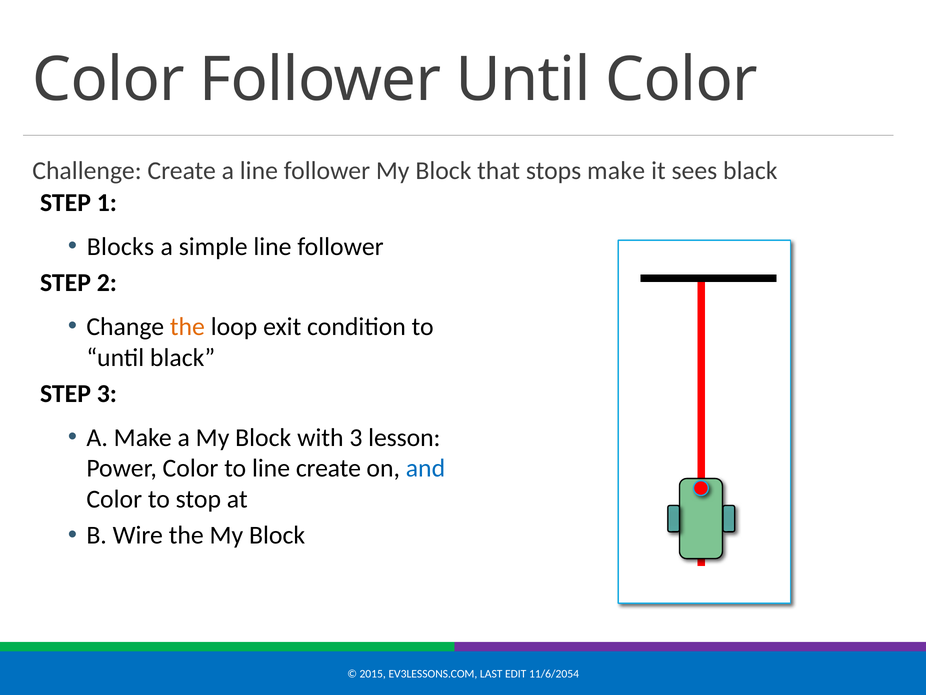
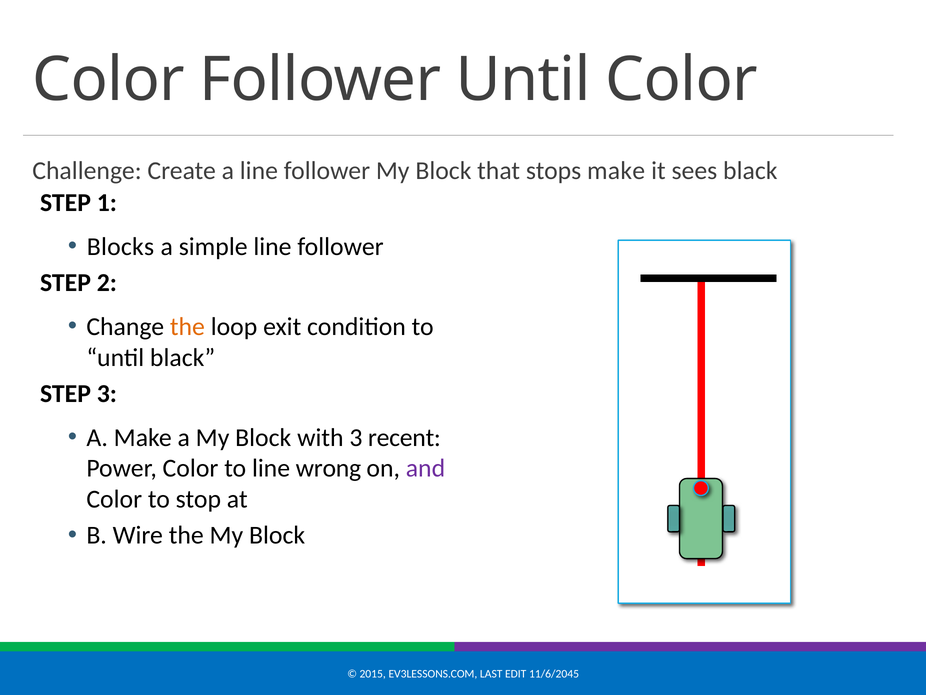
lesson: lesson -> recent (404, 437)
line create: create -> wrong (328, 468)
and colour: blue -> purple (425, 468)
11/6/2054: 11/6/2054 -> 11/6/2045 (554, 673)
